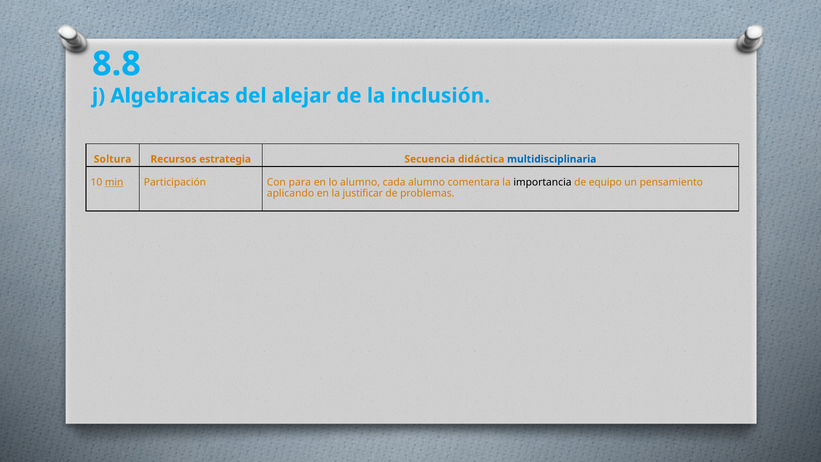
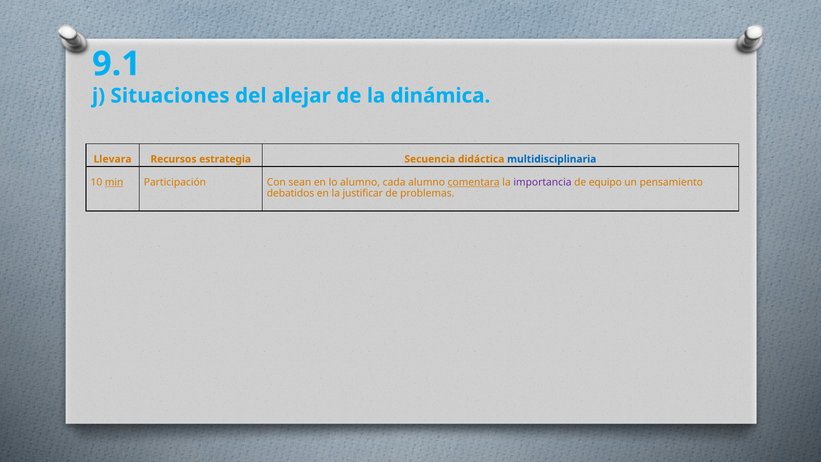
8.8: 8.8 -> 9.1 (116, 64)
Algebraicas: Algebraicas -> Situaciones (170, 96)
inclusión: inclusión -> dinámica (440, 96)
Soltura: Soltura -> Llevara (113, 159)
para: para -> sean (300, 182)
comentara underline: none -> present (474, 182)
importancia colour: black -> purple (542, 182)
aplicando: aplicando -> debatidos (291, 193)
